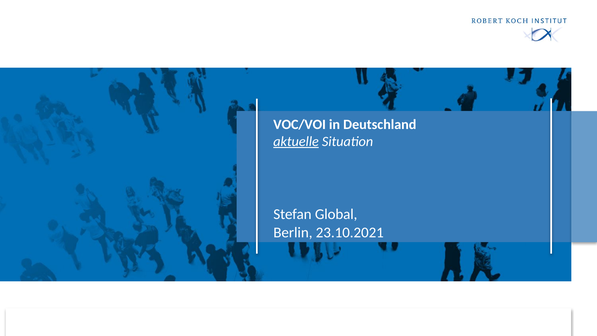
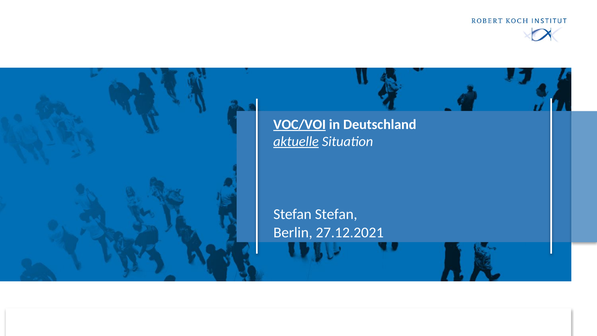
VOC/VOI underline: none -> present (300, 124)
Stefan Global: Global -> Stefan (336, 214)
23.10.2021: 23.10.2021 -> 27.12.2021 (350, 232)
